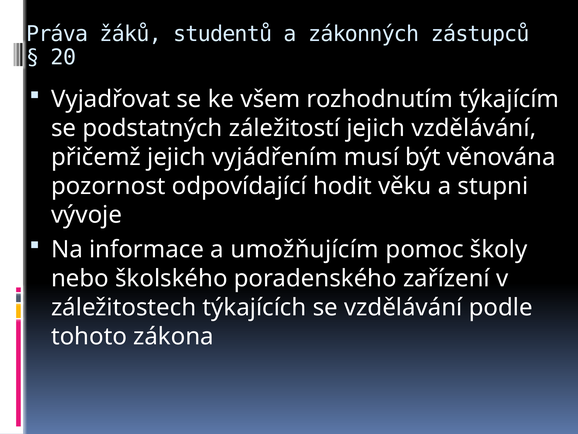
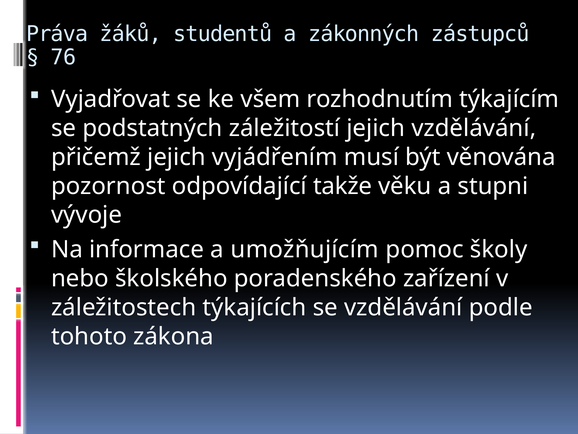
20: 20 -> 76 (63, 57)
hodit: hodit -> takže (343, 186)
